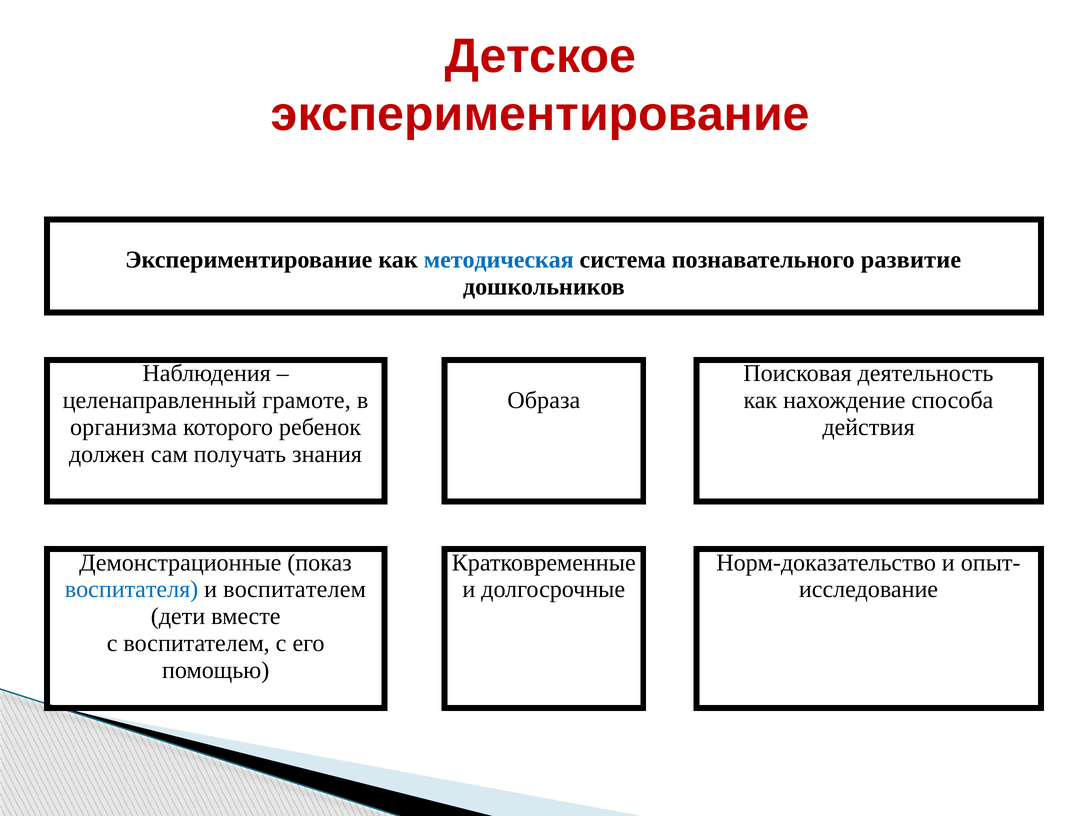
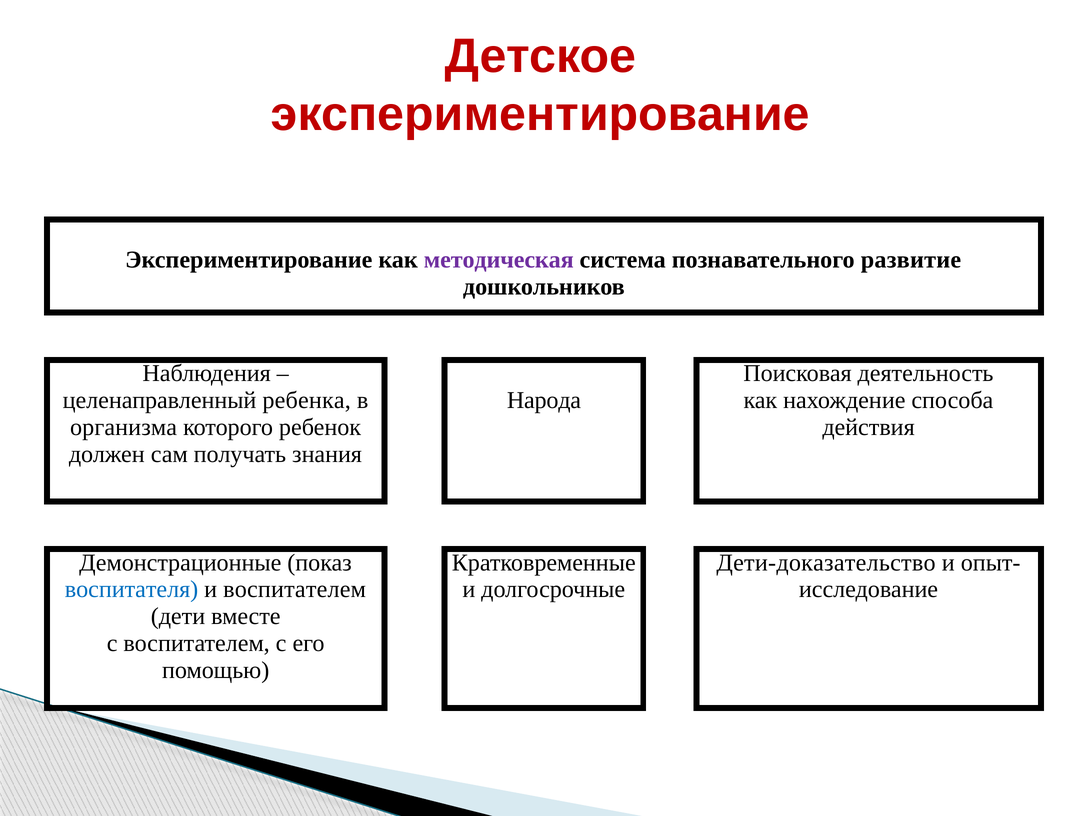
методическая colour: blue -> purple (499, 260)
грамоте: грамоте -> ребенка (307, 400)
Образа: Образа -> Народа (544, 400)
Норм-доказательство: Норм-доказательство -> Дети-доказательство (826, 563)
